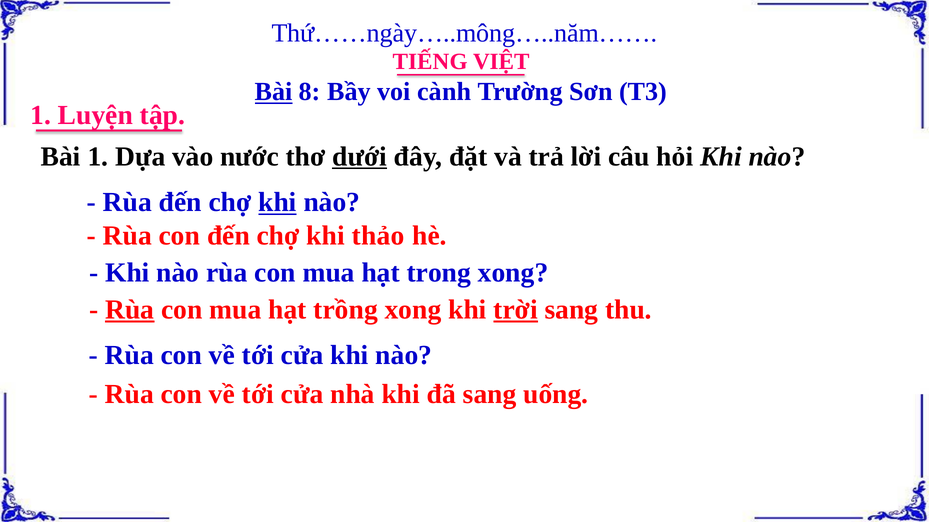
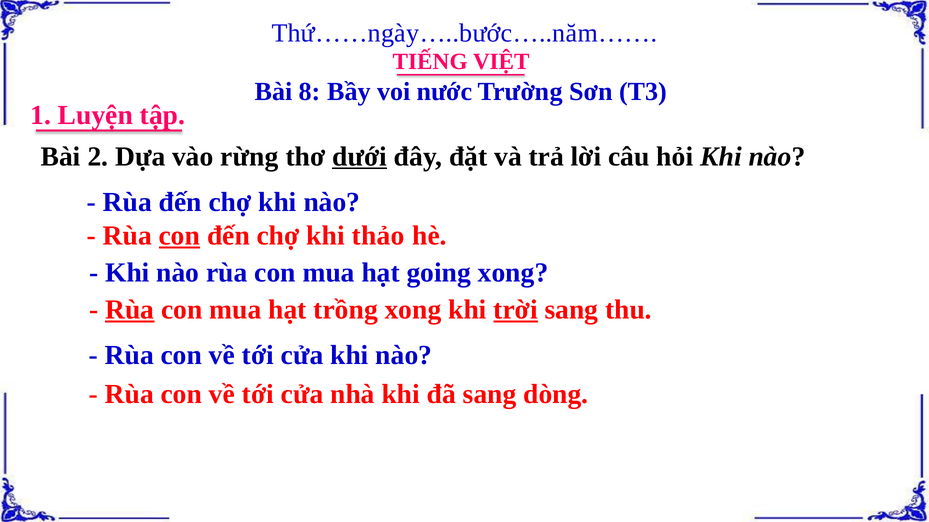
Thứ……ngày…..mông…..năm……: Thứ……ngày…..mông…..năm…… -> Thứ……ngày…..bước…..năm…… (464, 33)
Bài underline: present -> none (274, 92)
cành: cành -> nước (445, 92)
Bài 1: 1 -> 2 (98, 156)
nước: nước -> rừng (250, 156)
khi underline: present -> none (277, 202)
con underline: none -> present (179, 236)
trong: trong -> going (439, 273)
uống: uống -> dòng (556, 394)
